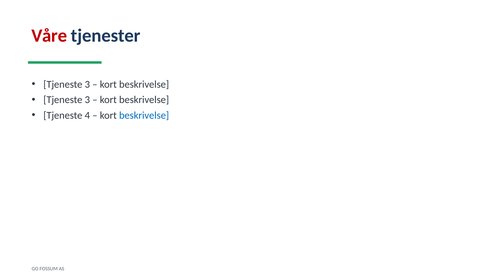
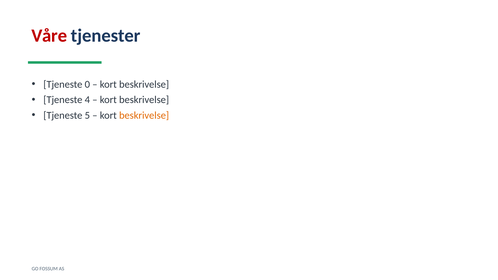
3: 3 -> 0 (87, 84)
3: 3 -> 4 (87, 100)
4: 4 -> 5 (87, 115)
beskrivelse colour: blue -> orange (144, 115)
